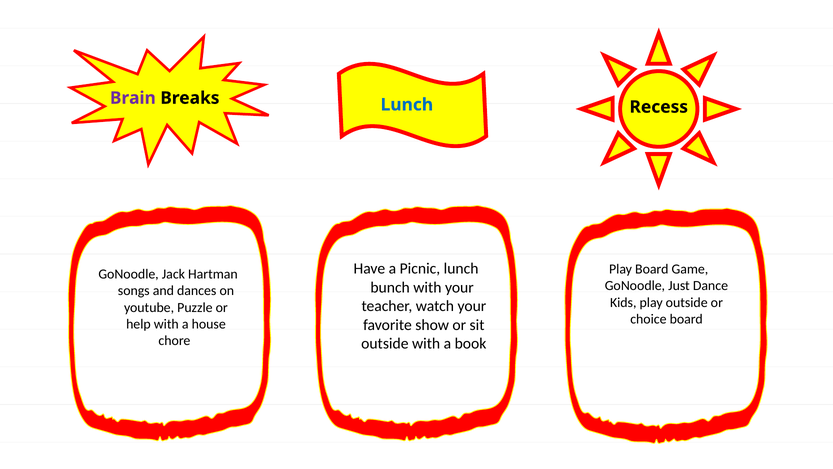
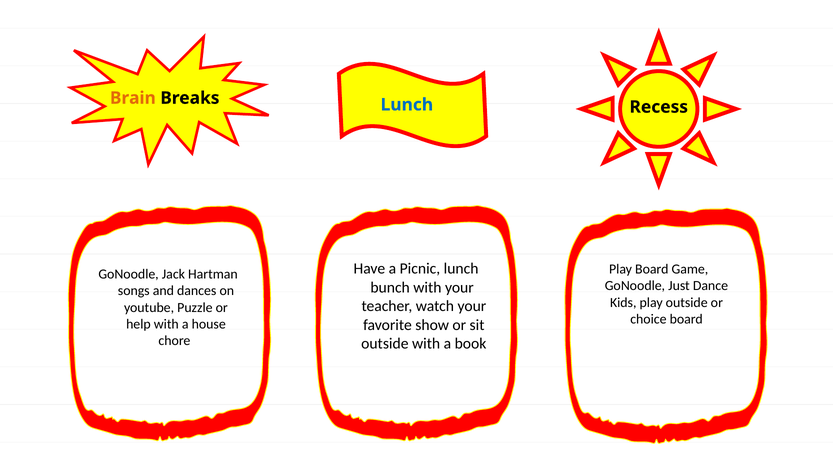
Brain colour: purple -> orange (133, 98)
